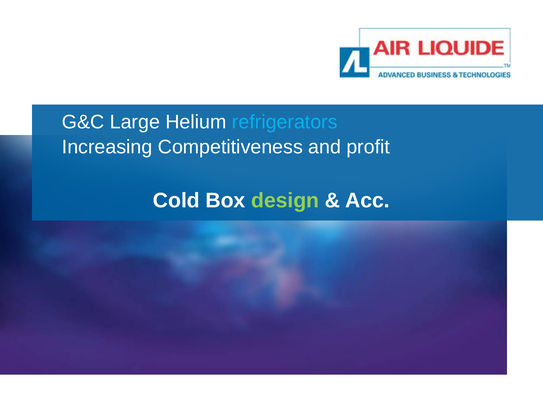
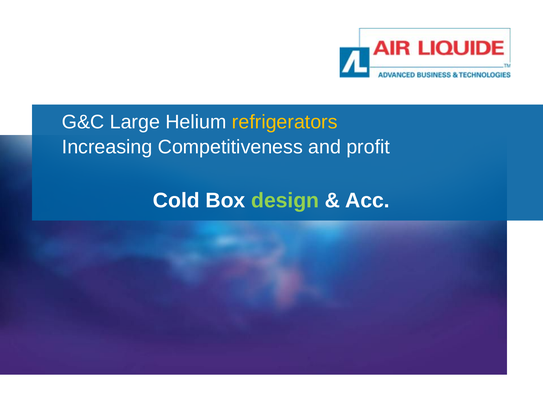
refrigerators colour: light blue -> yellow (285, 122)
